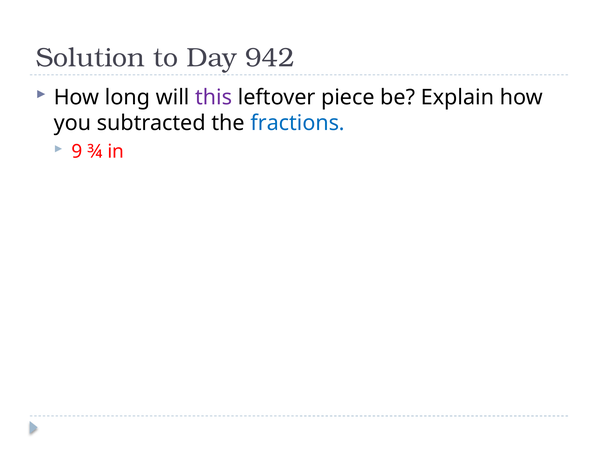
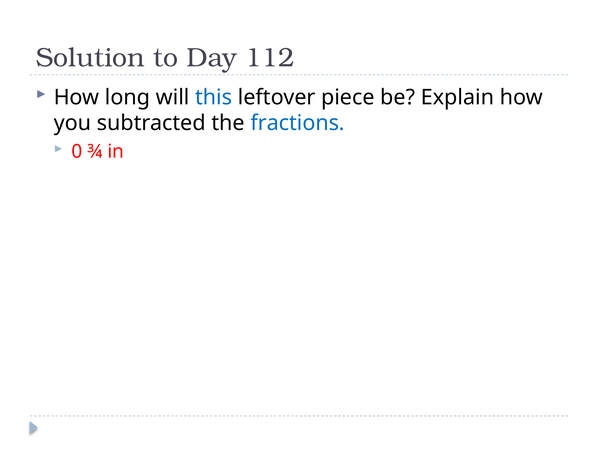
942: 942 -> 112 (270, 58)
this colour: purple -> blue (214, 97)
9: 9 -> 0 (77, 151)
